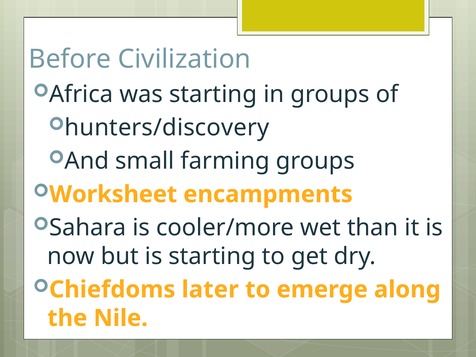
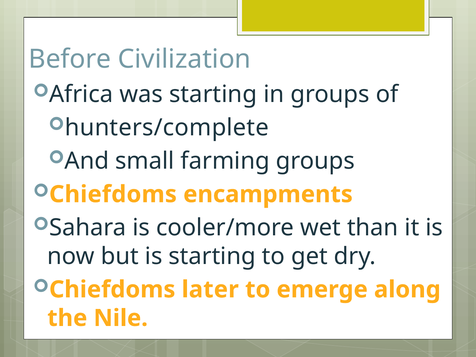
hunters/discovery: hunters/discovery -> hunters/complete (167, 128)
Worksheet: Worksheet -> Chiefdoms (113, 194)
